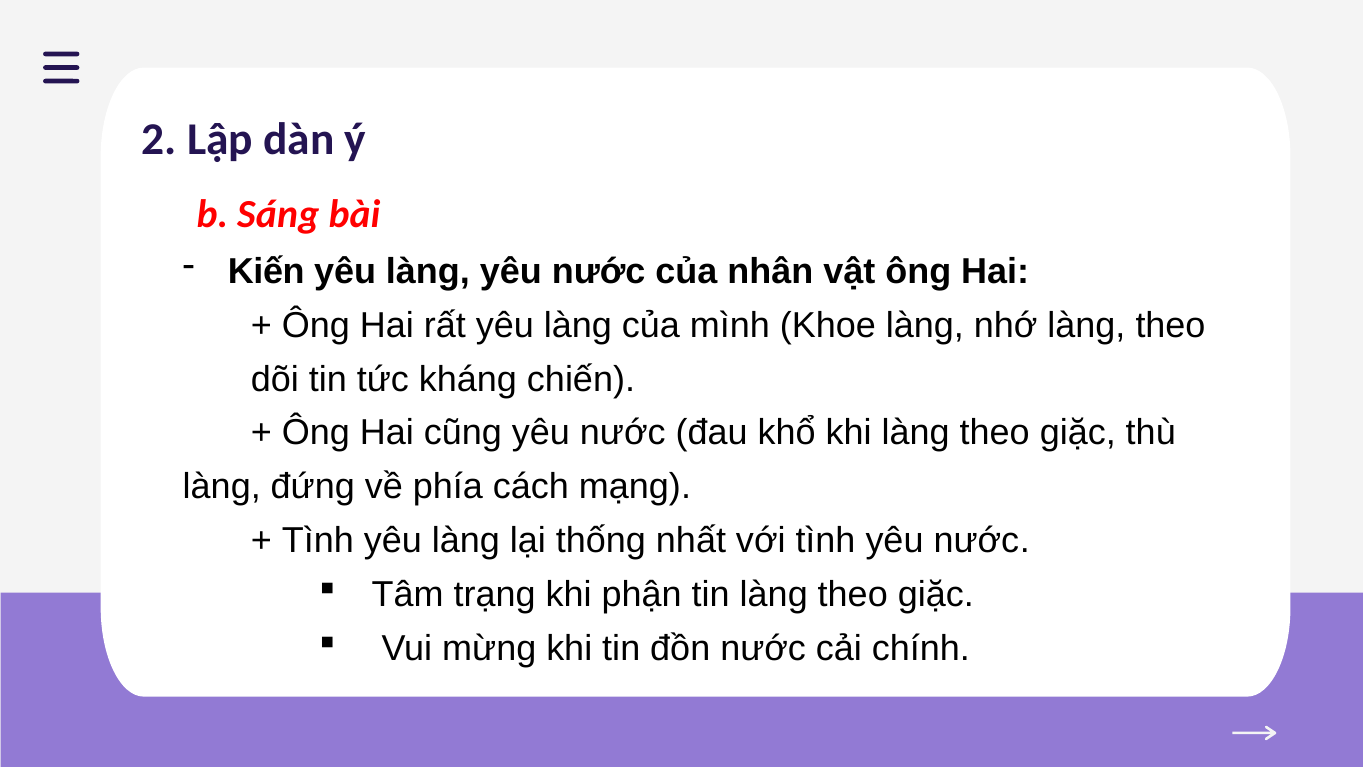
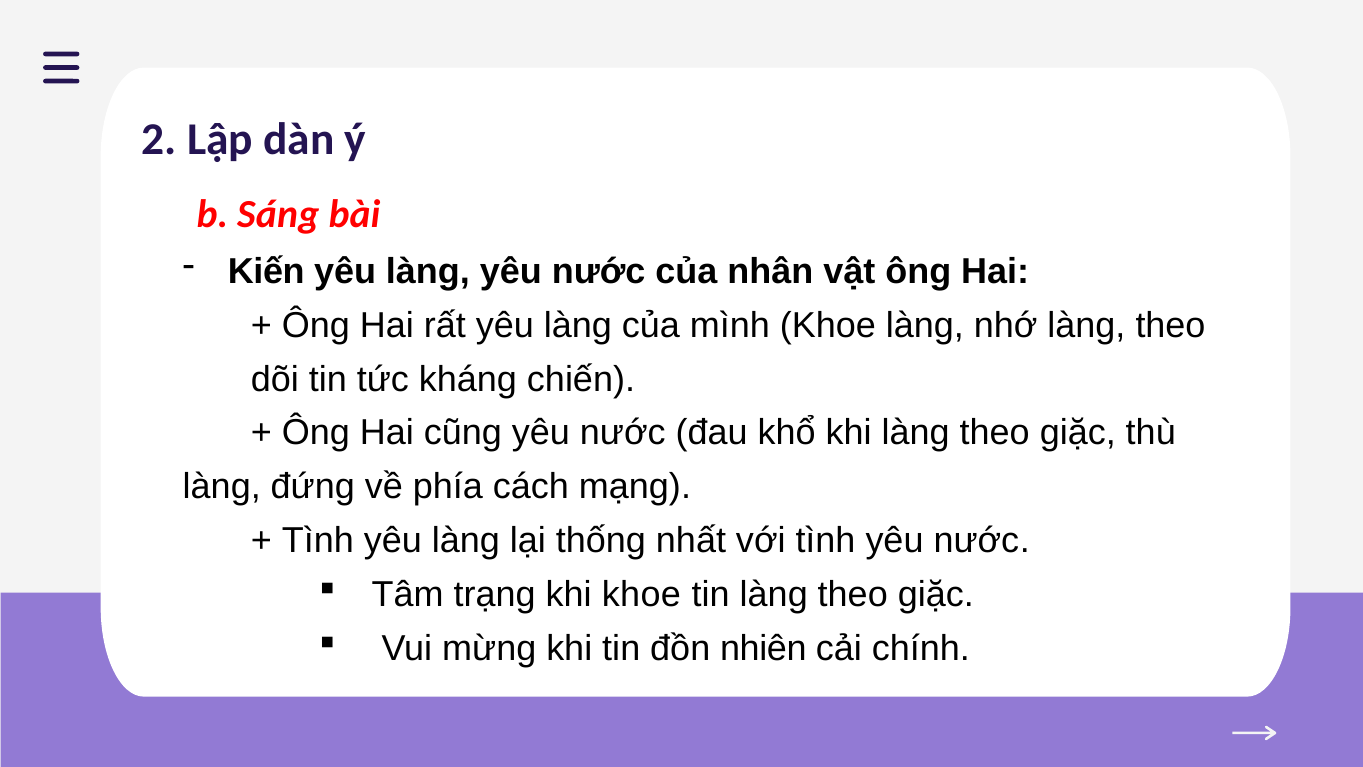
khi phận: phận -> khoe (641, 595)
đồn nước: nước -> nhiên (763, 649)
